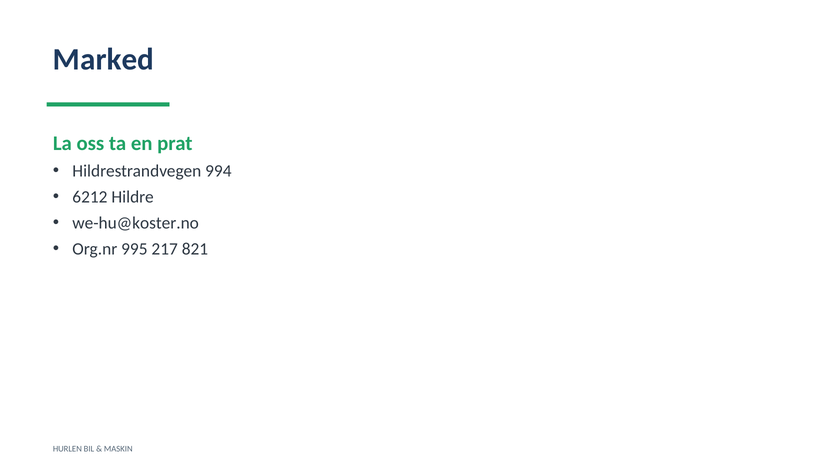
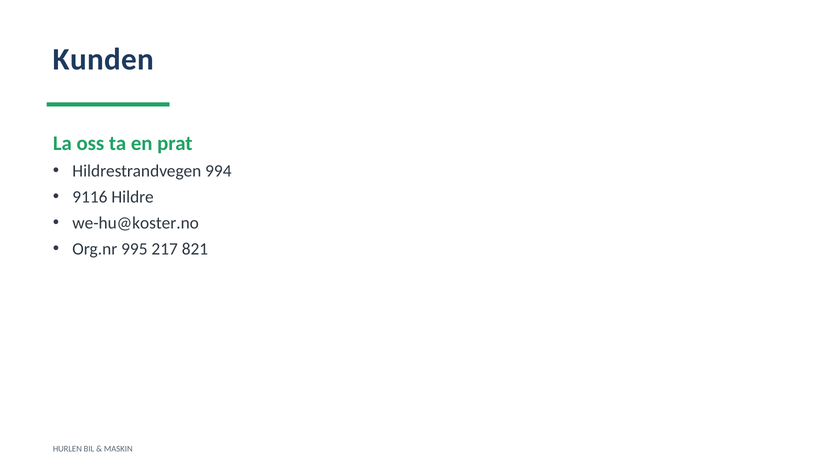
Marked: Marked -> Kunden (103, 59)
6212: 6212 -> 9116 (90, 197)
